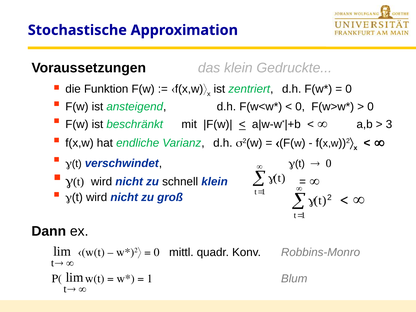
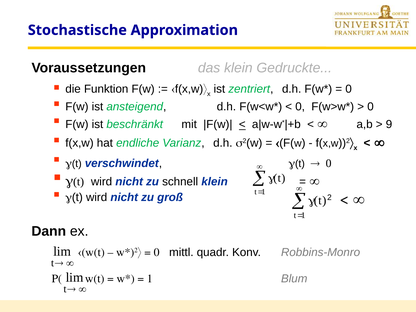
3: 3 -> 9 (389, 124)
